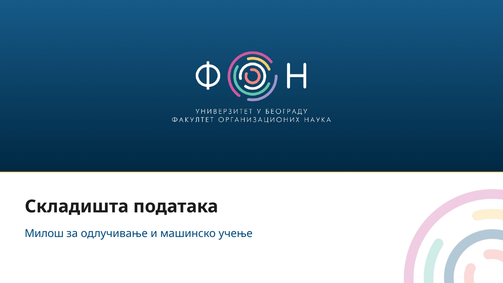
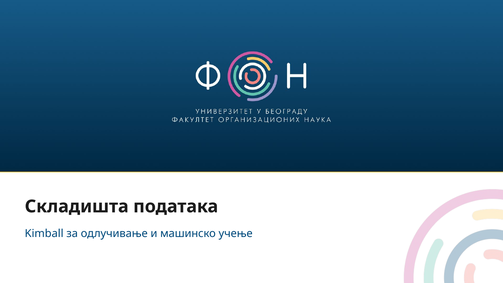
Милош: Милош -> Kimball (44, 233)
